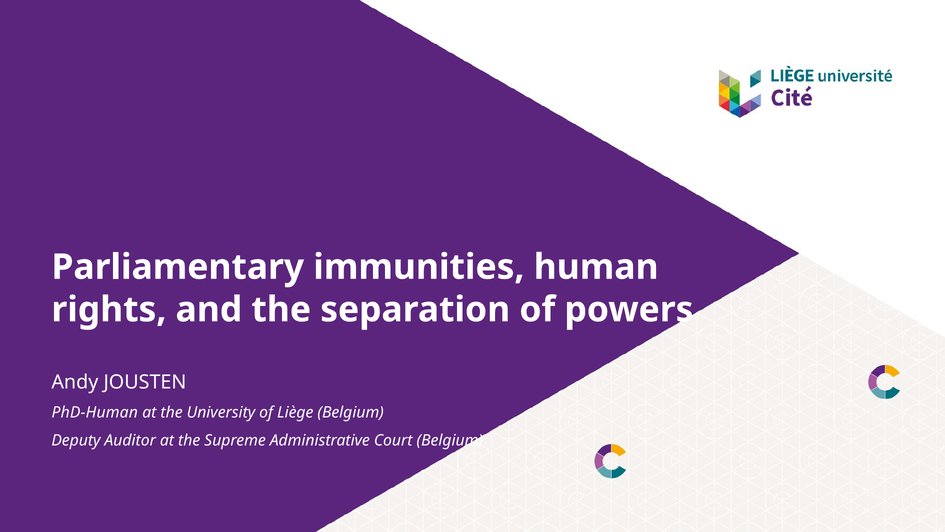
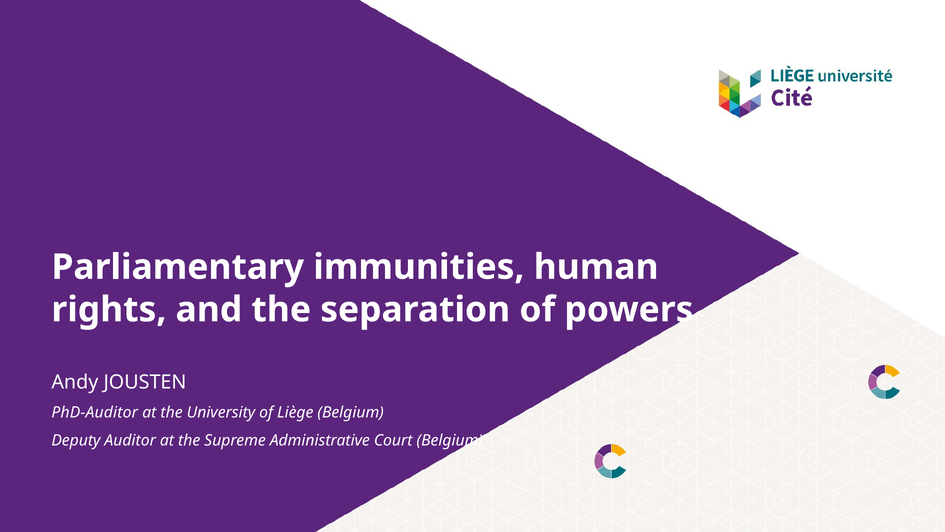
PhD-Human: PhD-Human -> PhD-Auditor (95, 412)
